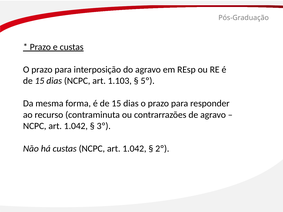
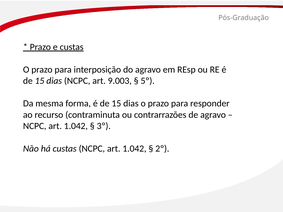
1.103: 1.103 -> 9.003 (120, 81)
